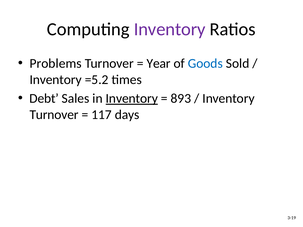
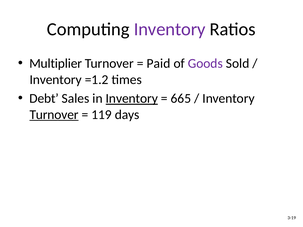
Problems: Problems -> Multiplier (56, 64)
Year: Year -> Paid (158, 64)
Goods colour: blue -> purple (205, 64)
=5.2: =5.2 -> =1.2 (97, 80)
893: 893 -> 665 (181, 99)
Turnover underline: none -> present (54, 115)
117: 117 -> 119 (102, 115)
